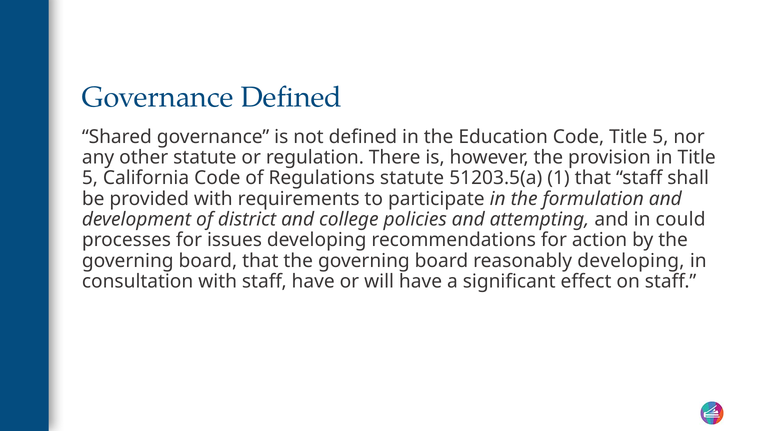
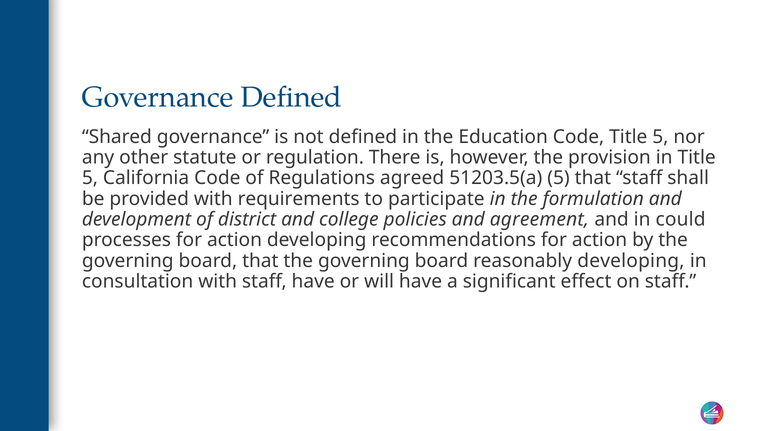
Regulations statute: statute -> agreed (412, 178)
51203.5(a 1: 1 -> 5 (559, 178)
attempting: attempting -> agreement (539, 219)
processes for issues: issues -> action (235, 240)
